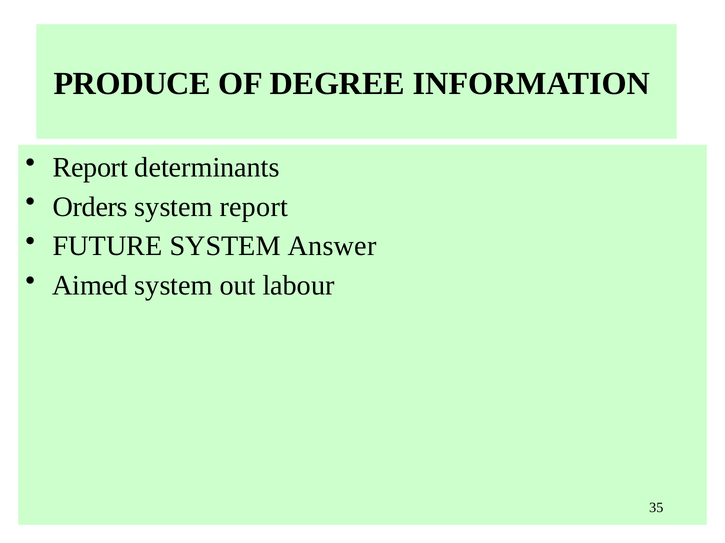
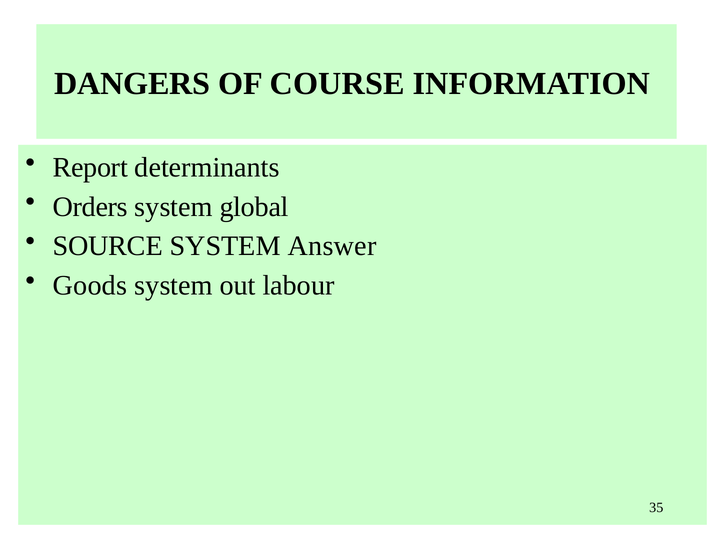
PRODUCE: PRODUCE -> DANGERS (132, 84)
DEGREE: DEGREE -> COURSE (337, 84)
system report: report -> global (254, 207)
FUTURE: FUTURE -> SOURCE (108, 247)
Aimed: Aimed -> Goods (90, 286)
